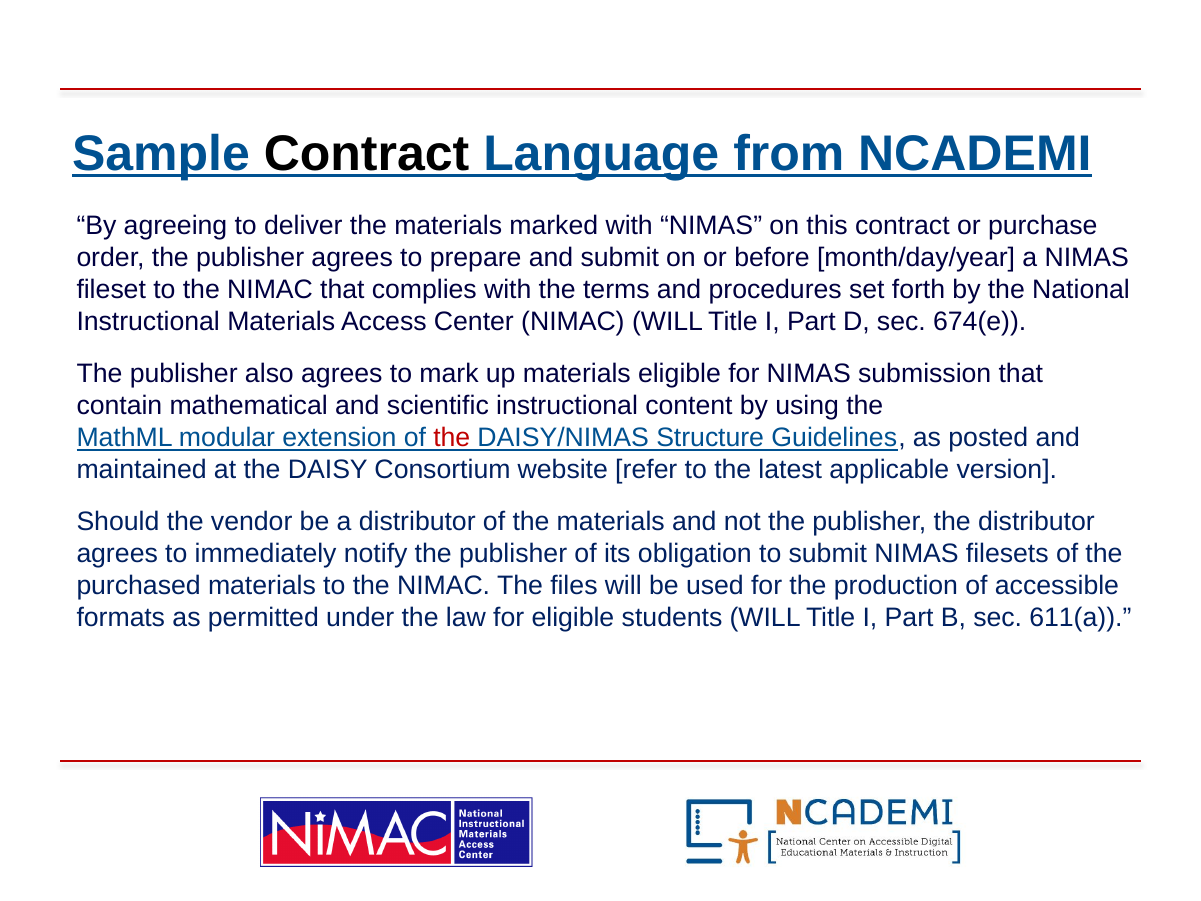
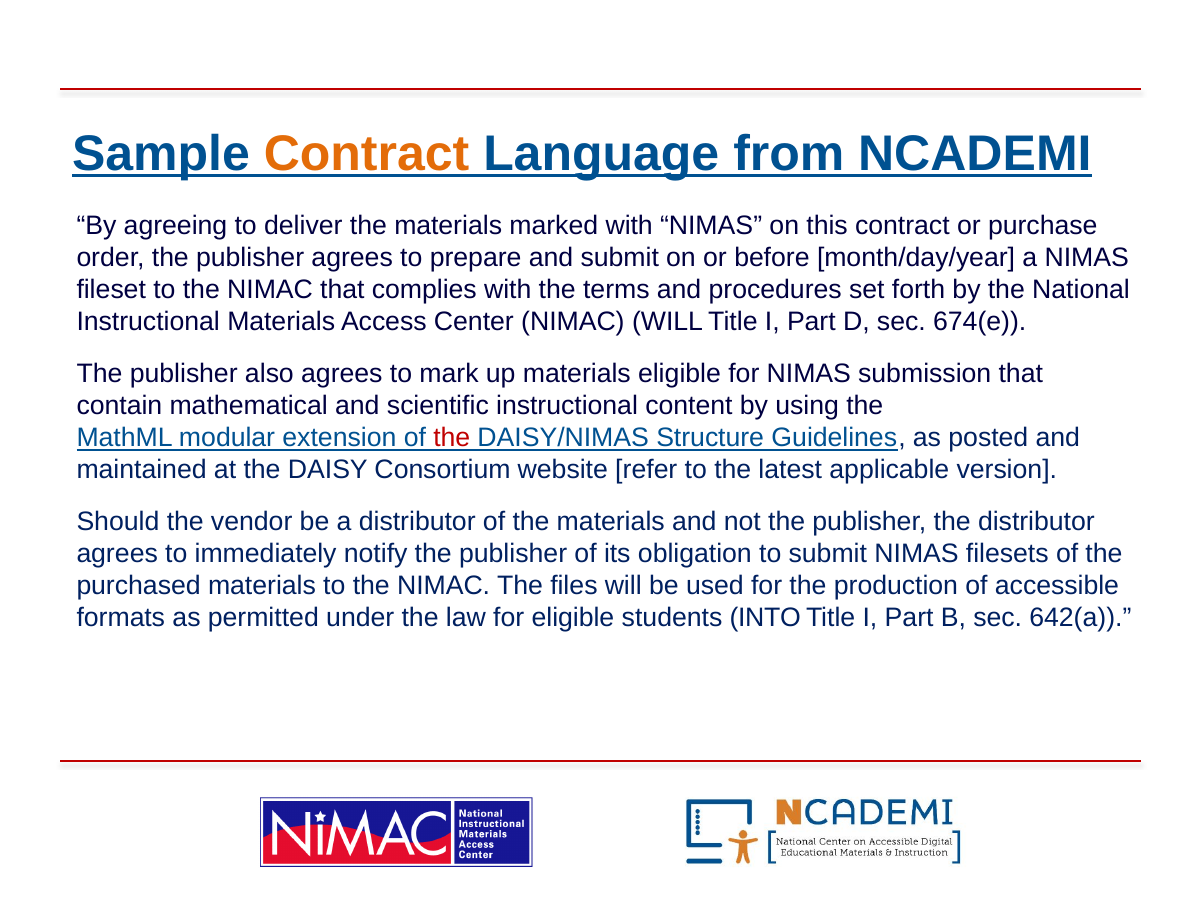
Contract colour: black -> orange (367, 154)
students WILL: WILL -> INTO (765, 618)
611(a: 611(a -> 642(a (1080, 618)
